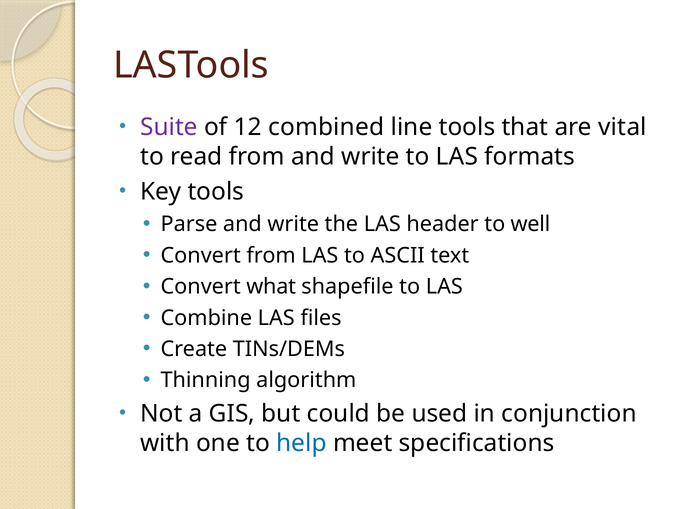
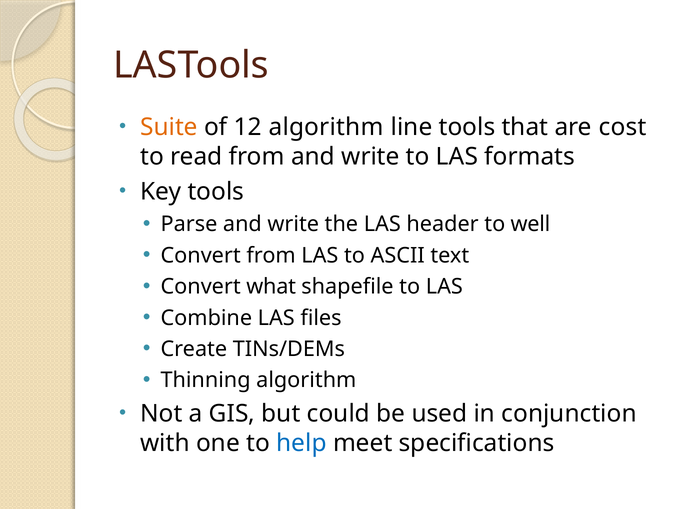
Suite colour: purple -> orange (169, 127)
12 combined: combined -> algorithm (326, 127)
vital: vital -> cost (622, 127)
